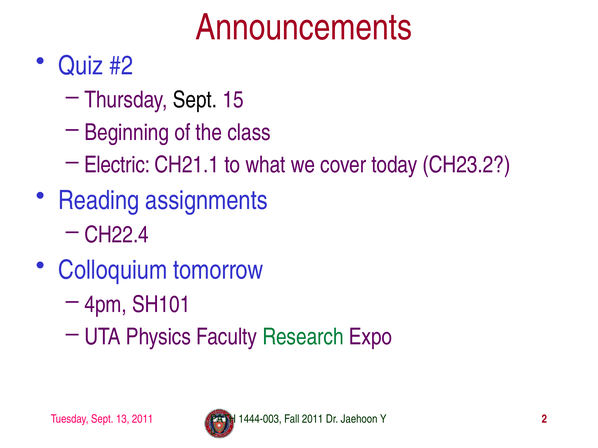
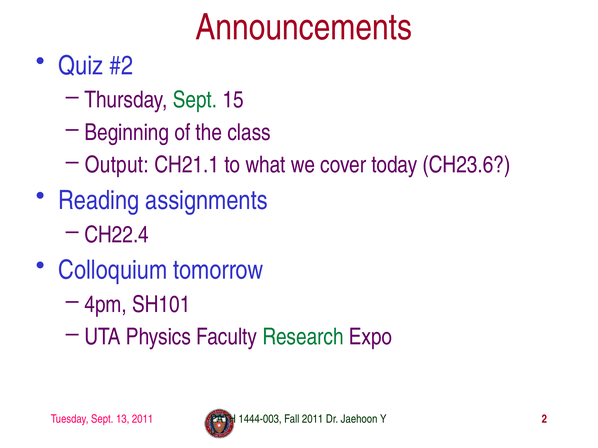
Sept colour: black -> green (195, 100)
Electric: Electric -> Output (117, 165)
CH23.2: CH23.2 -> CH23.6 (466, 165)
